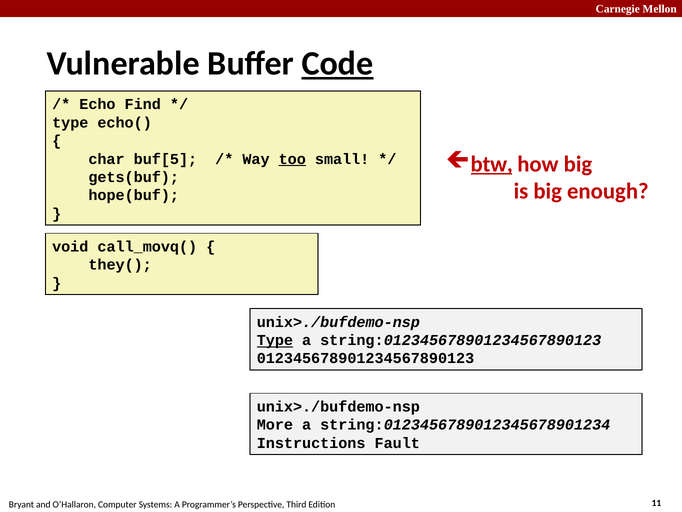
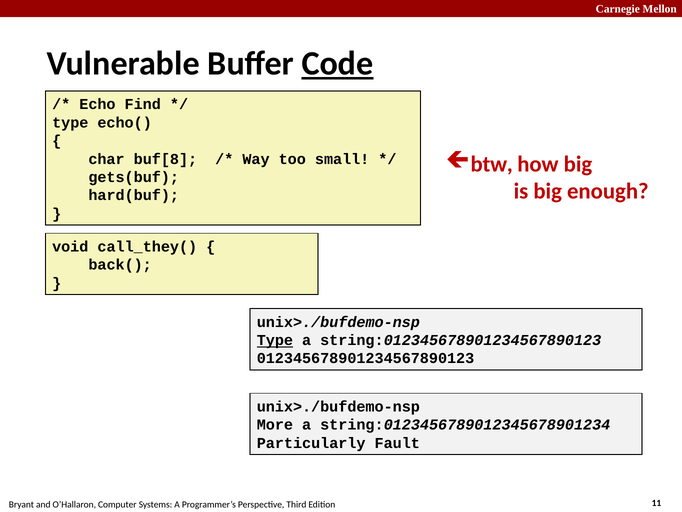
btw underline: present -> none (492, 164)
buf[5: buf[5 -> buf[8 (165, 159)
too underline: present -> none (292, 159)
hope(buf: hope(buf -> hard(buf (134, 195)
call_movq(: call_movq( -> call_they( (147, 246)
they(: they( -> back( (120, 265)
Instructions: Instructions -> Particularly (311, 443)
